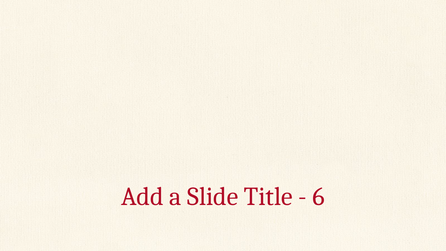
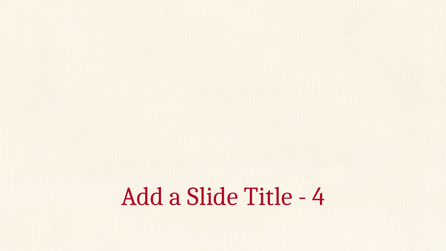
6: 6 -> 4 (319, 197)
